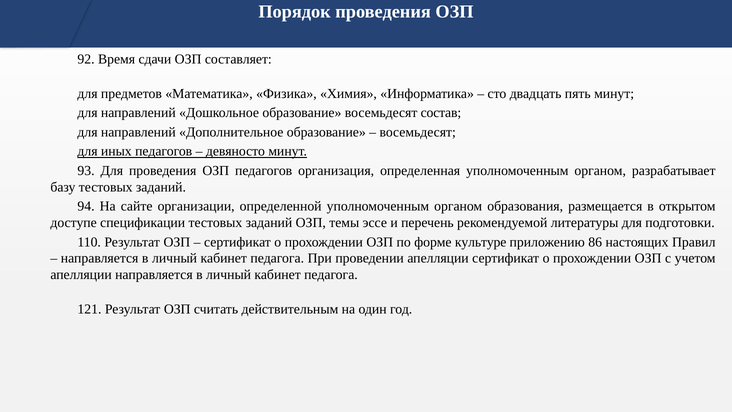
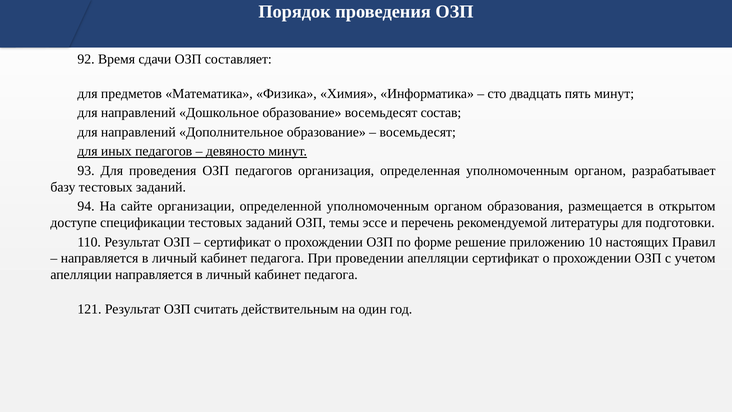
культуре: культуре -> решение (481, 242)
86: 86 -> 10 (595, 242)
